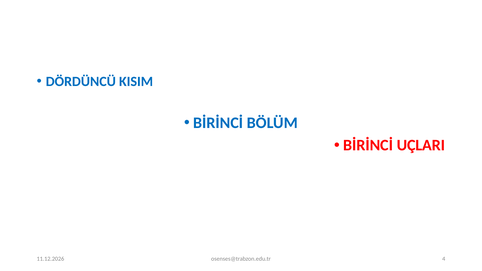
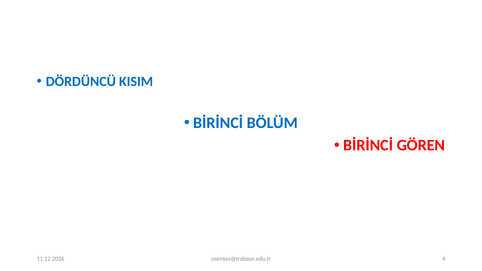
UÇLARI: UÇLARI -> GÖREN (421, 145)
